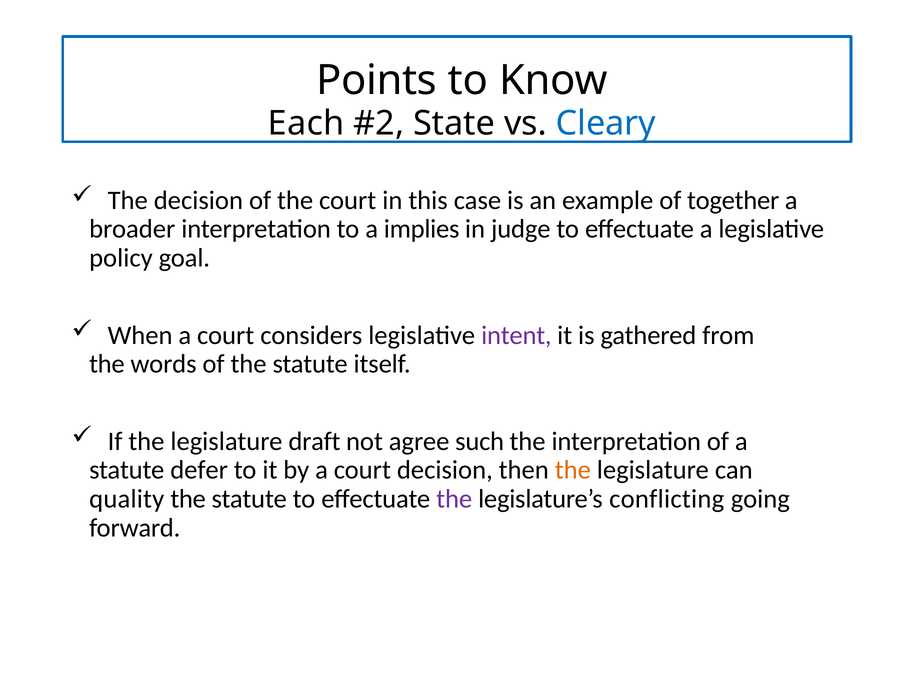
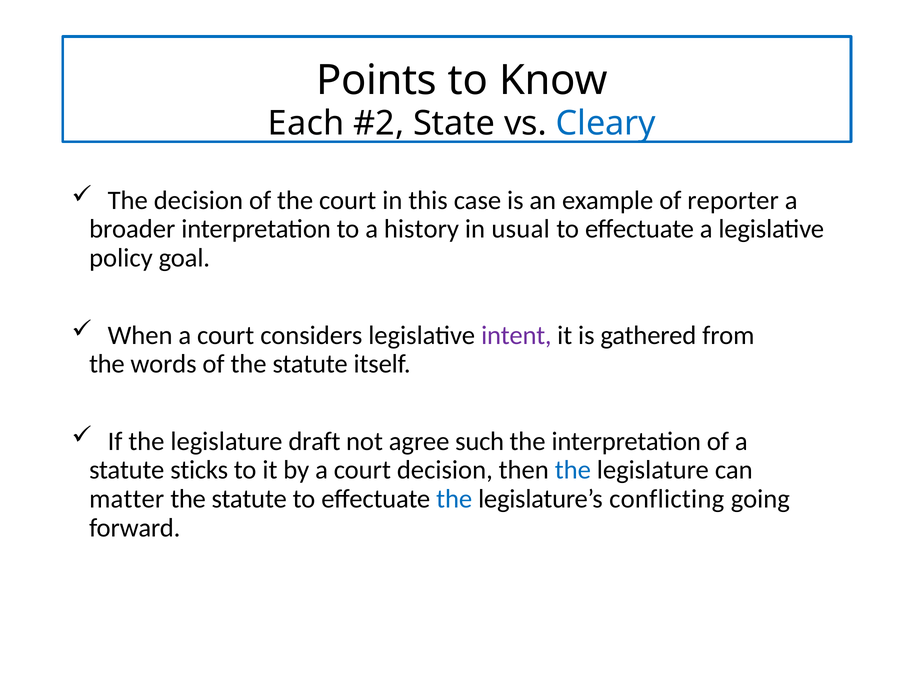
together: together -> reporter (733, 200)
implies: implies -> history (421, 229)
judge: judge -> usual (521, 229)
defer: defer -> sticks (199, 470)
the colour: orange -> blue (573, 470)
quality: quality -> matter (127, 499)
the colour: purple -> blue (454, 499)
